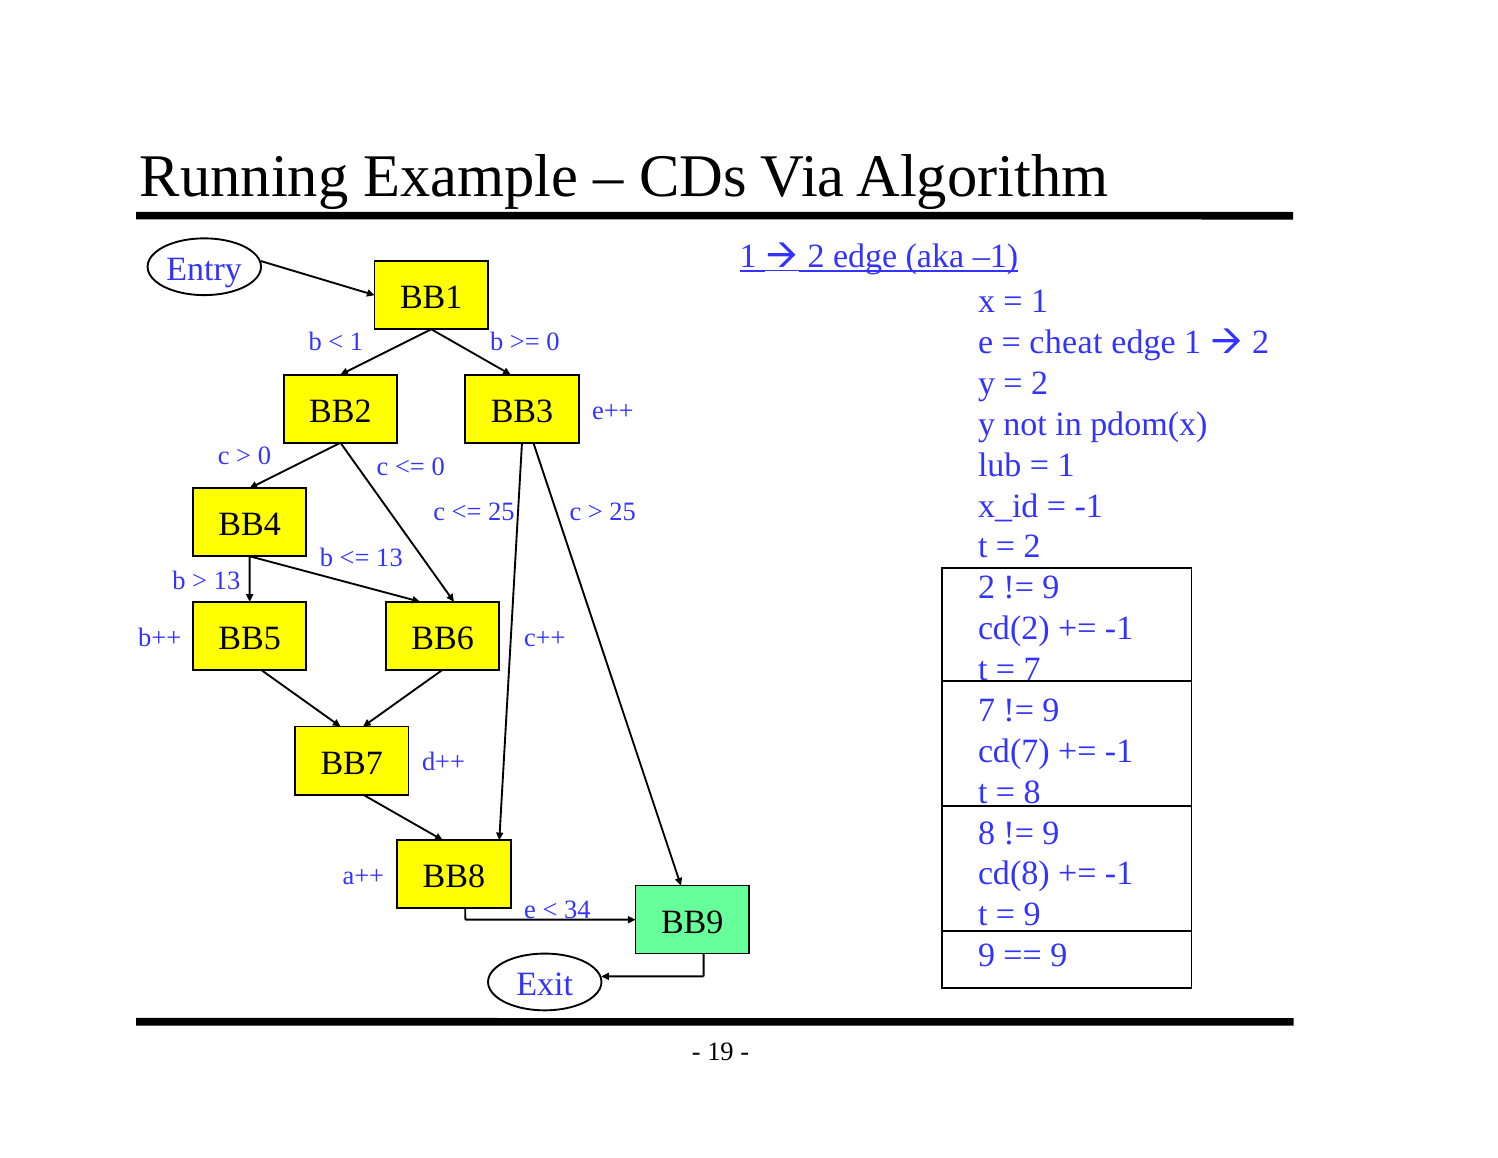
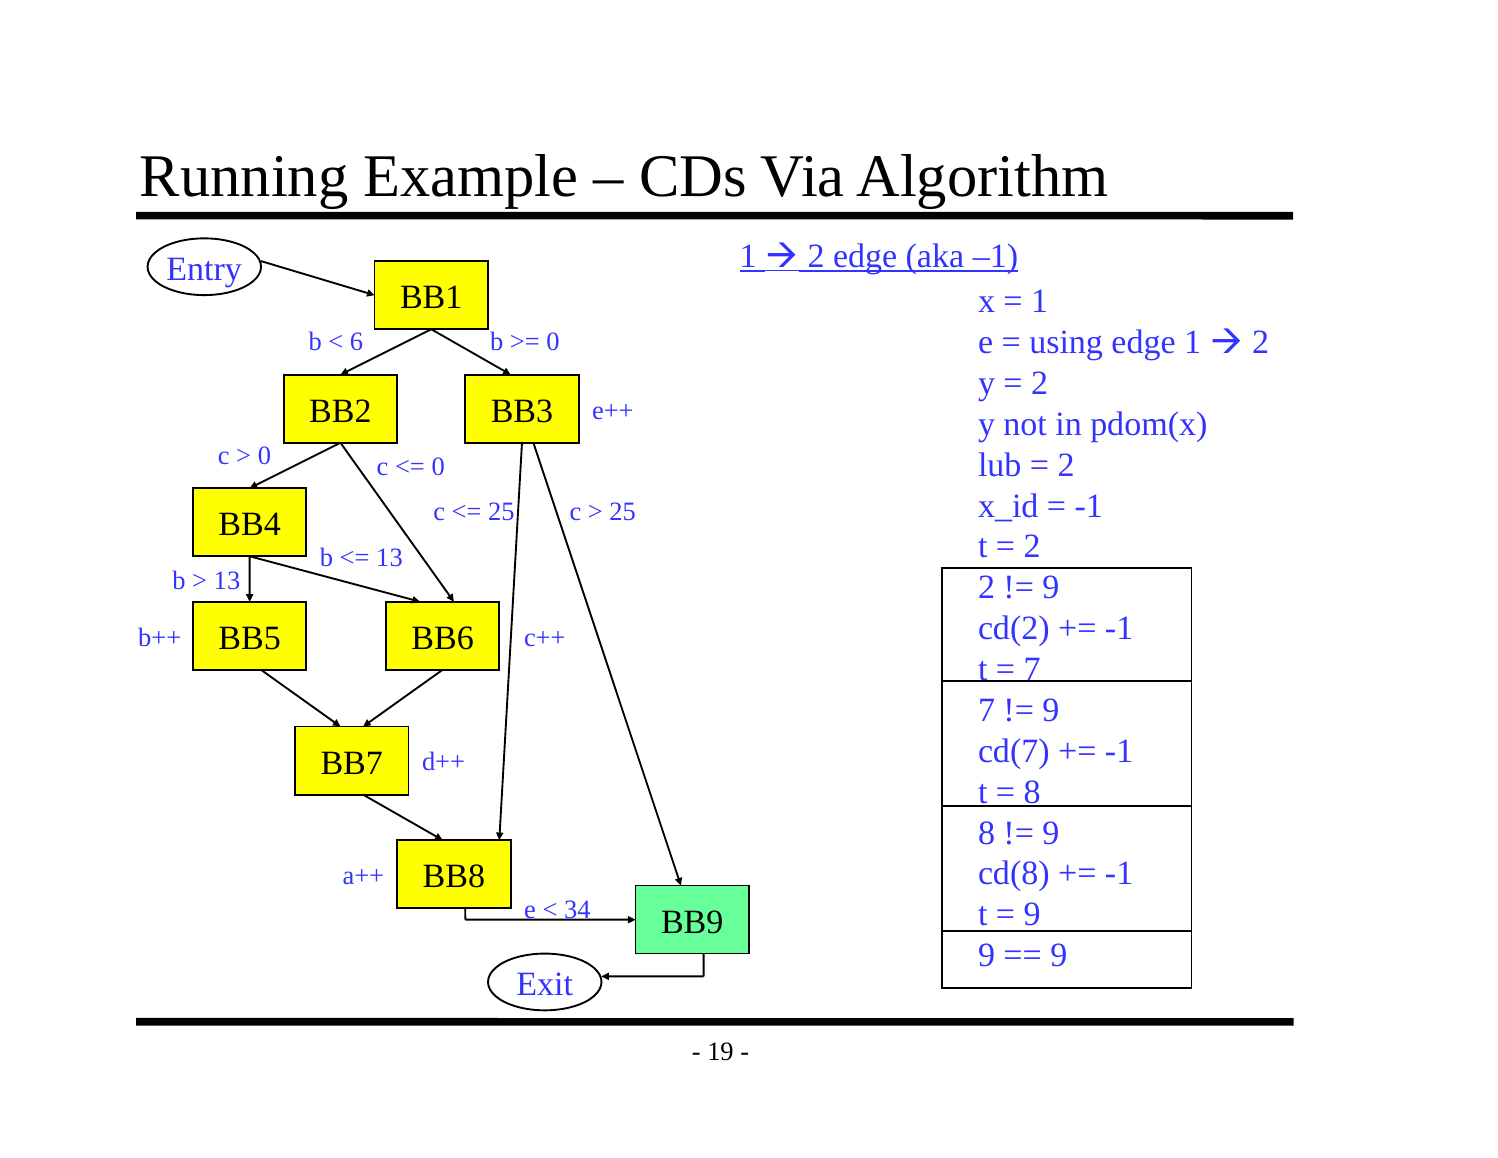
cheat: cheat -> using (1066, 342)
1: 1 -> 6 (356, 342)
1: 1 -> 2 (1066, 465)
